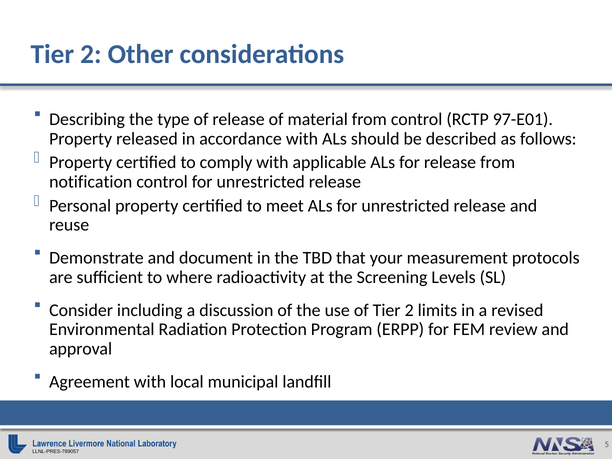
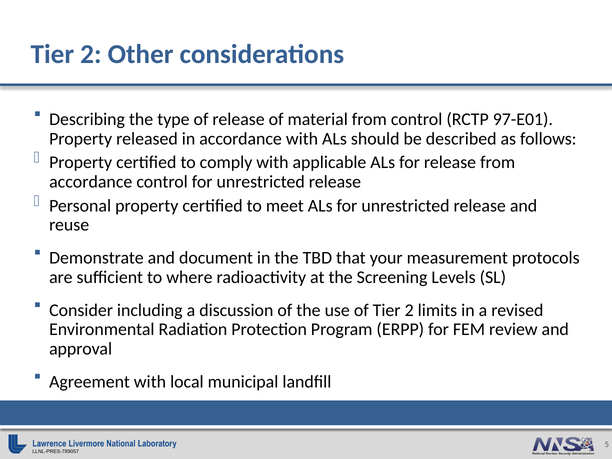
notification: notification -> accordance (91, 182)
